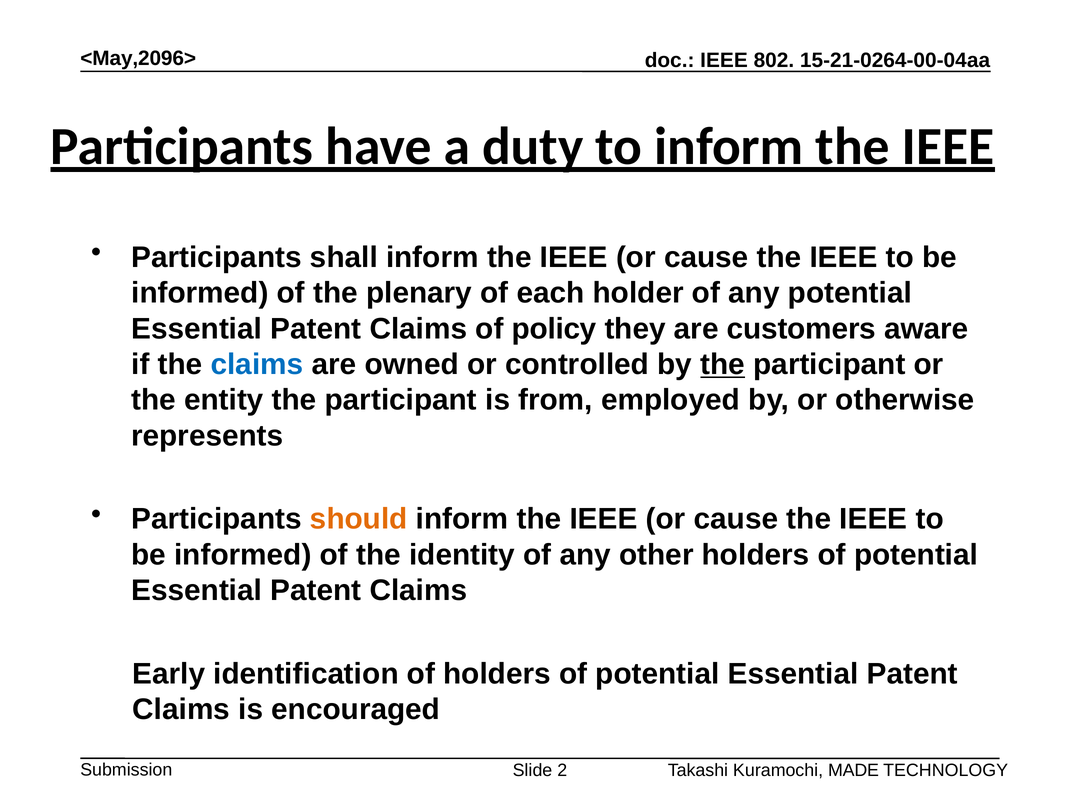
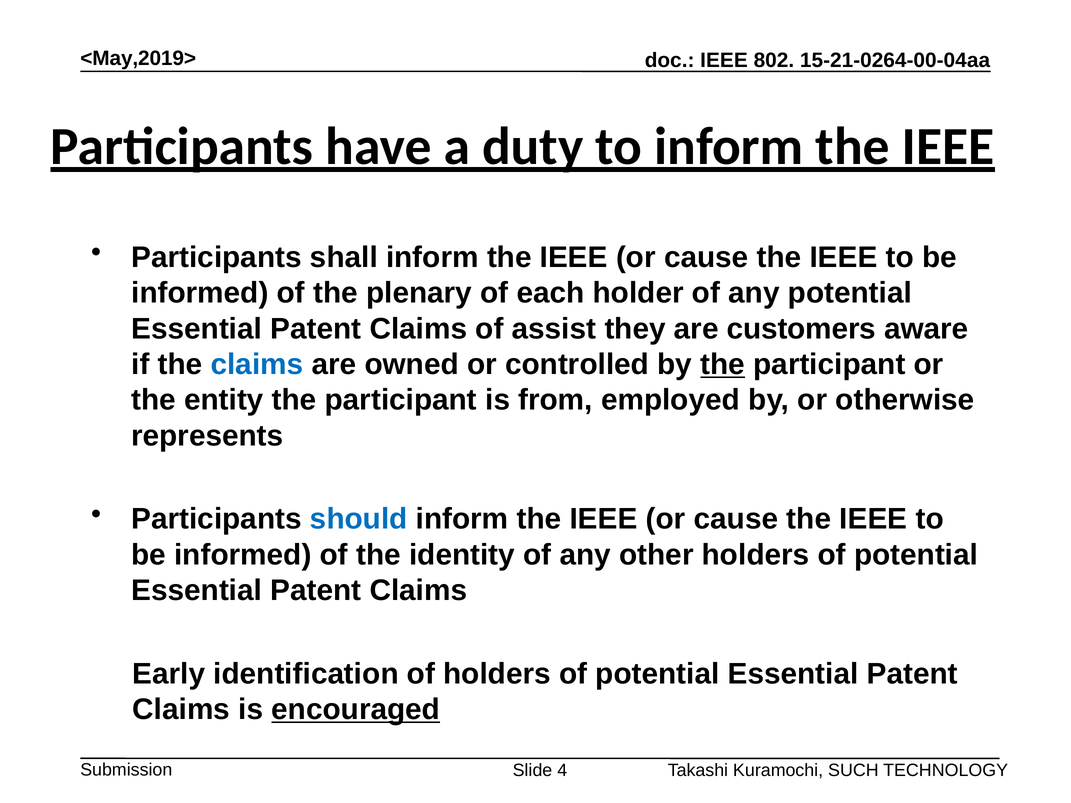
<May,2096>: <May,2096> -> <May,2019> (138, 58)
policy: policy -> assist (554, 329)
should colour: orange -> blue (359, 519)
encouraged underline: none -> present (356, 710)
2: 2 -> 4 (562, 770)
MADE: MADE -> SUCH (853, 770)
